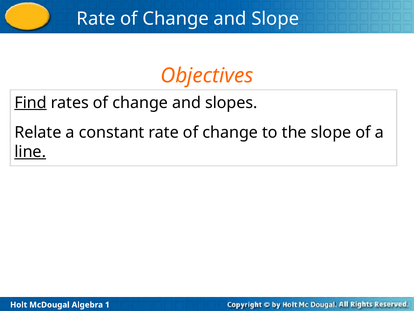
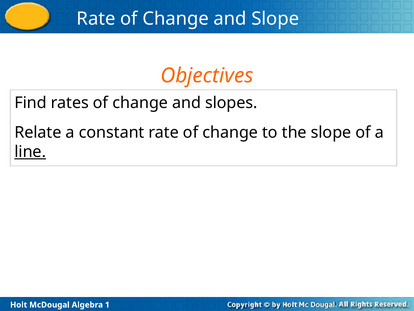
Find underline: present -> none (31, 103)
